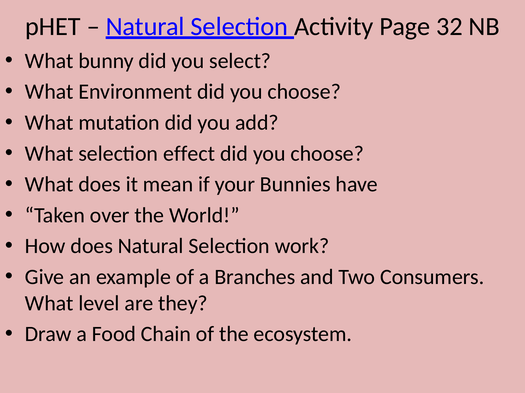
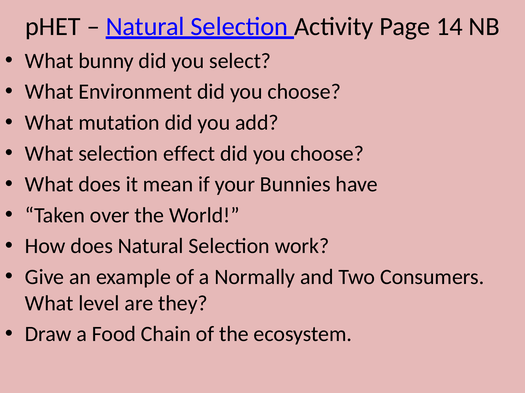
32: 32 -> 14 (449, 26)
Branches: Branches -> Normally (255, 277)
